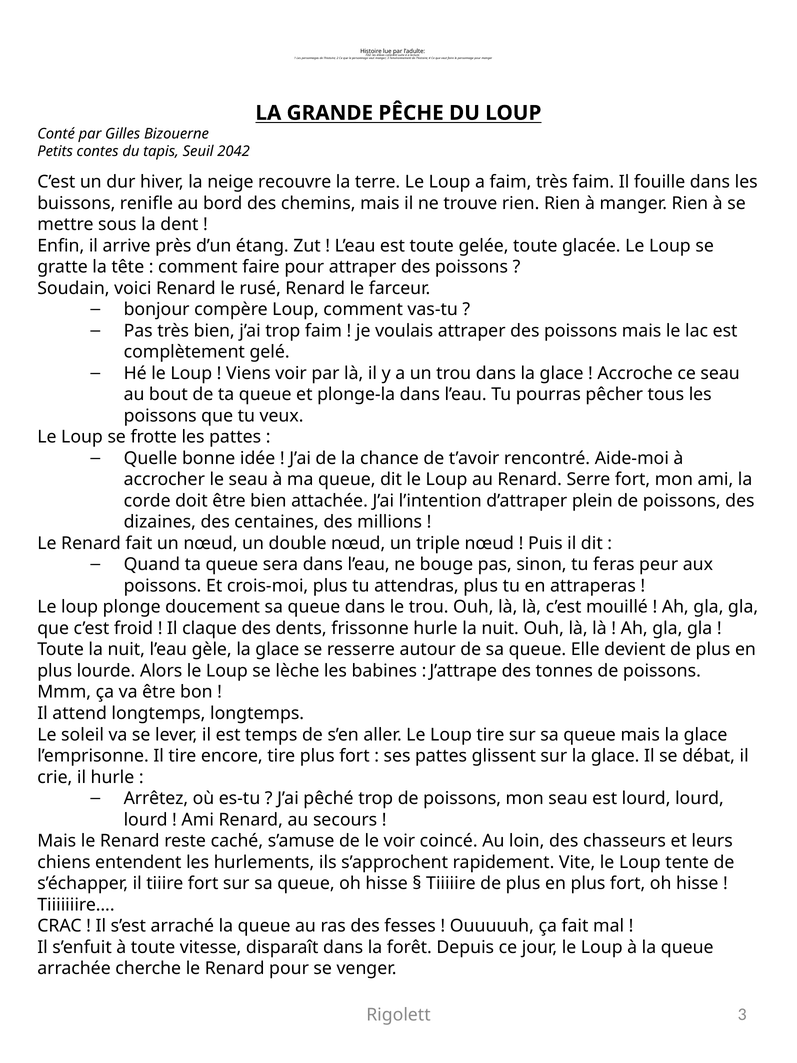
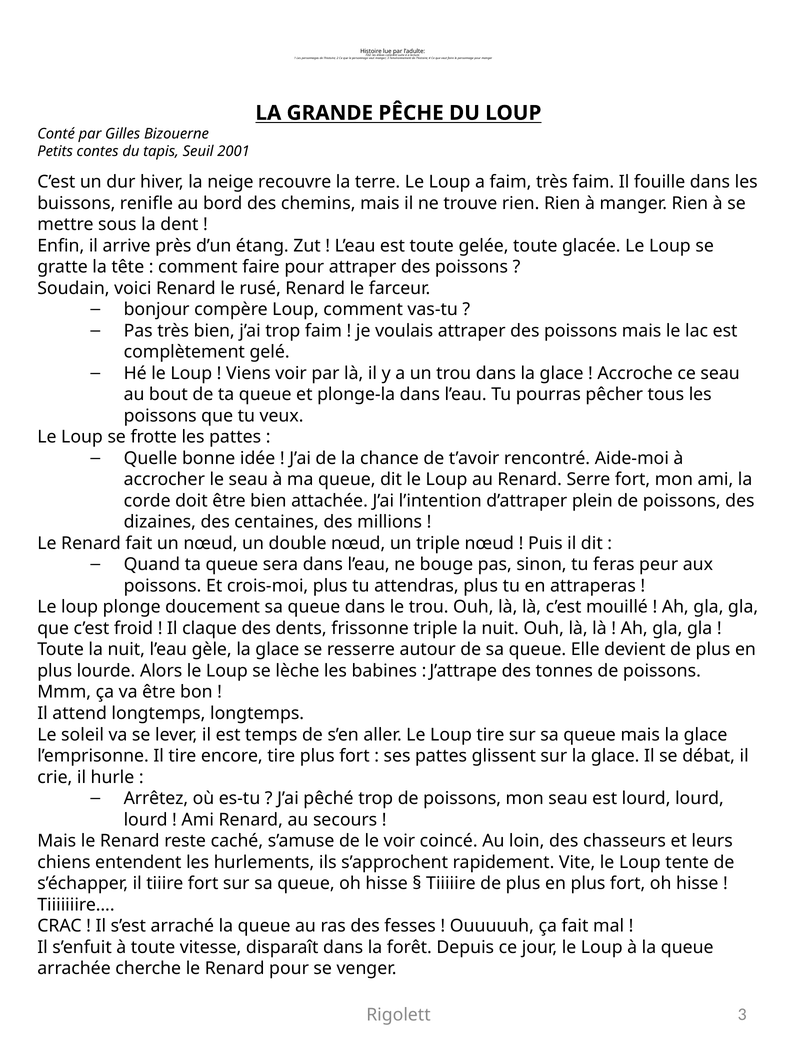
2042: 2042 -> 2001 (234, 152)
frissonne hurle: hurle -> triple (435, 628)
